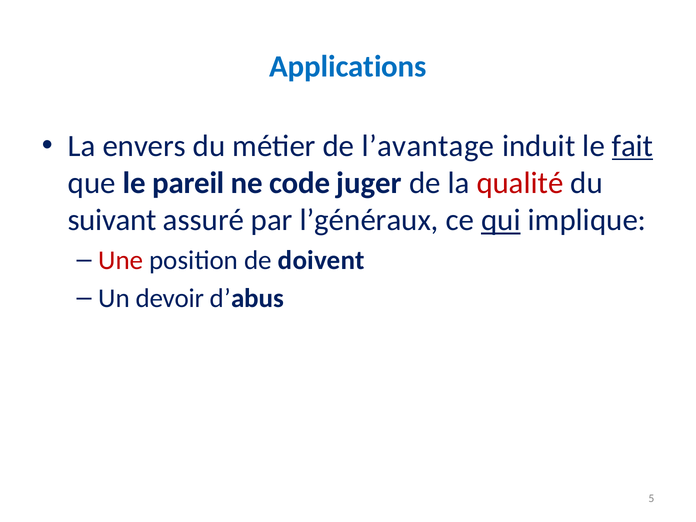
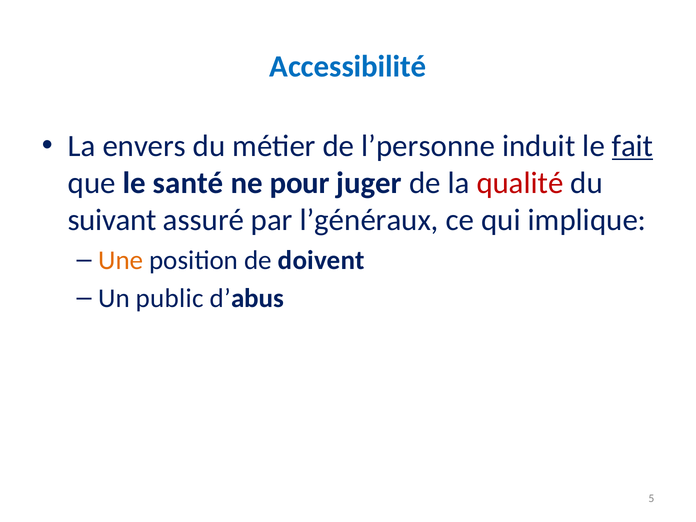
Applications: Applications -> Accessibilité (348, 67)
l’avantage: l’avantage -> l’personne (428, 146)
pareil: pareil -> santé (188, 183)
code: code -> pour (300, 183)
qui underline: present -> none (501, 220)
Une colour: red -> orange (121, 260)
devoir: devoir -> public (170, 298)
